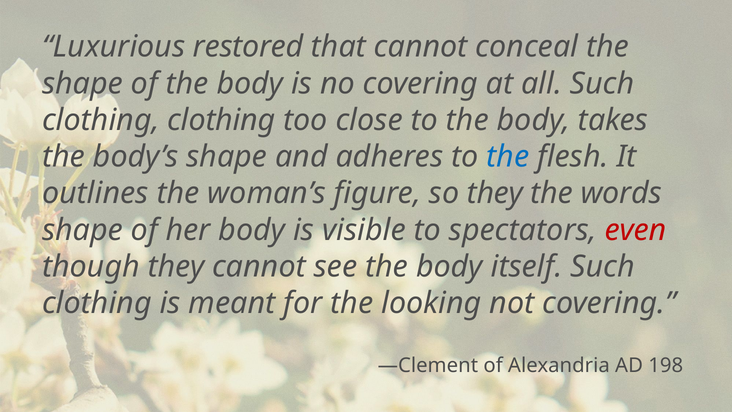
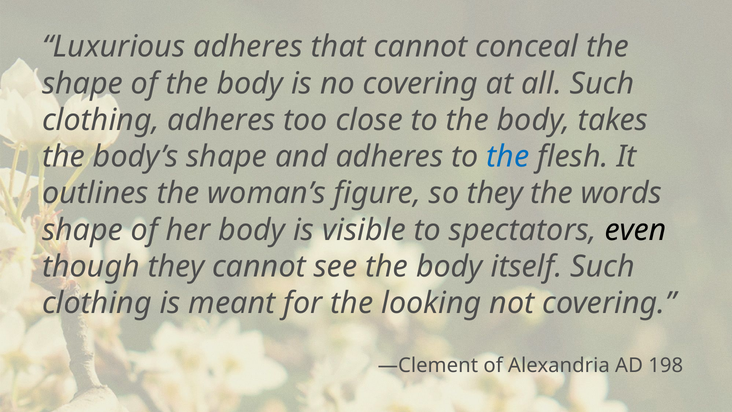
Luxurious restored: restored -> adheres (248, 47)
clothing clothing: clothing -> adheres (221, 120)
even colour: red -> black (635, 230)
